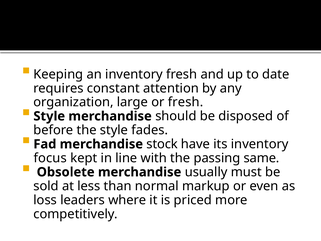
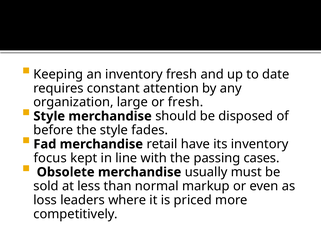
stock: stock -> retail (162, 144)
same: same -> cases (262, 158)
